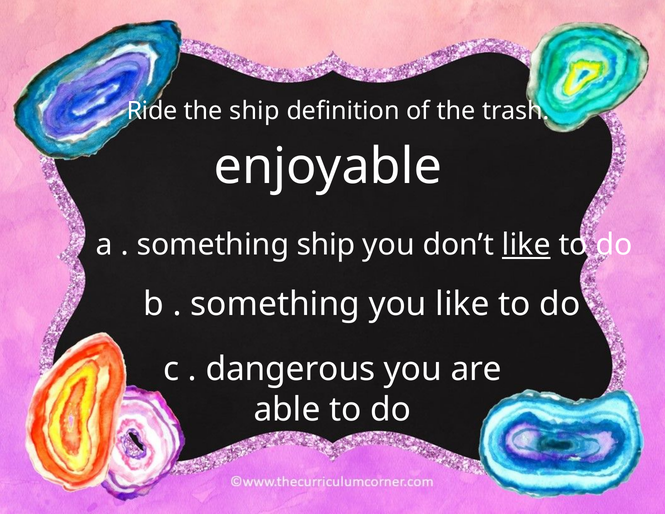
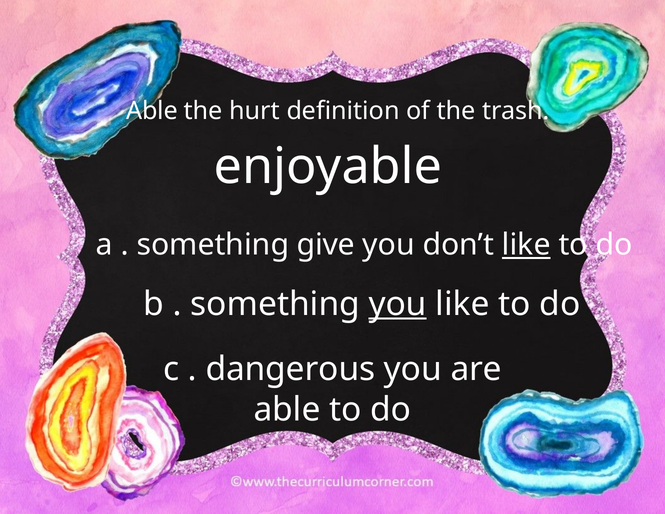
Ride: Ride -> Able (152, 111)
the ship: ship -> hurt (255, 111)
something ship: ship -> give (326, 245)
you underline: none -> present (398, 304)
